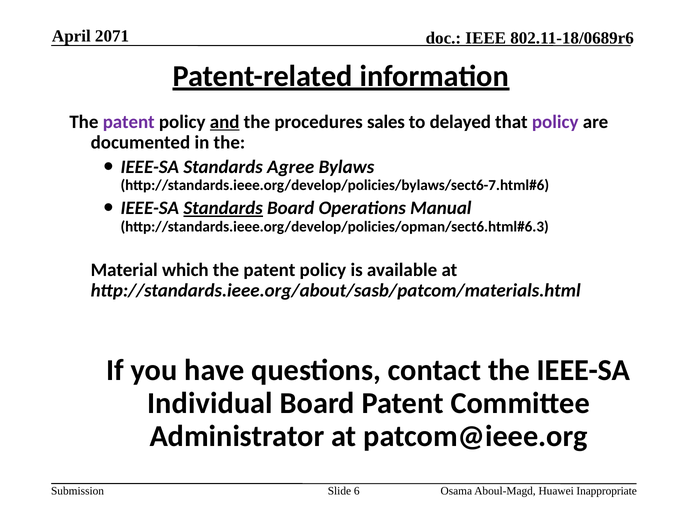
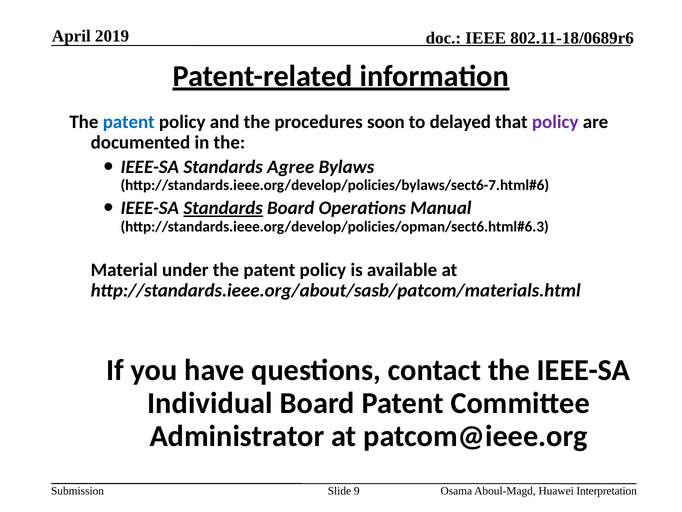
2071: 2071 -> 2019 (112, 36)
patent colour: purple -> blue (129, 122)
and underline: present -> none (225, 122)
sales: sales -> soon (386, 122)
which: which -> under (185, 270)
6: 6 -> 9 (357, 491)
Inappropriate: Inappropriate -> Interpretation (607, 491)
